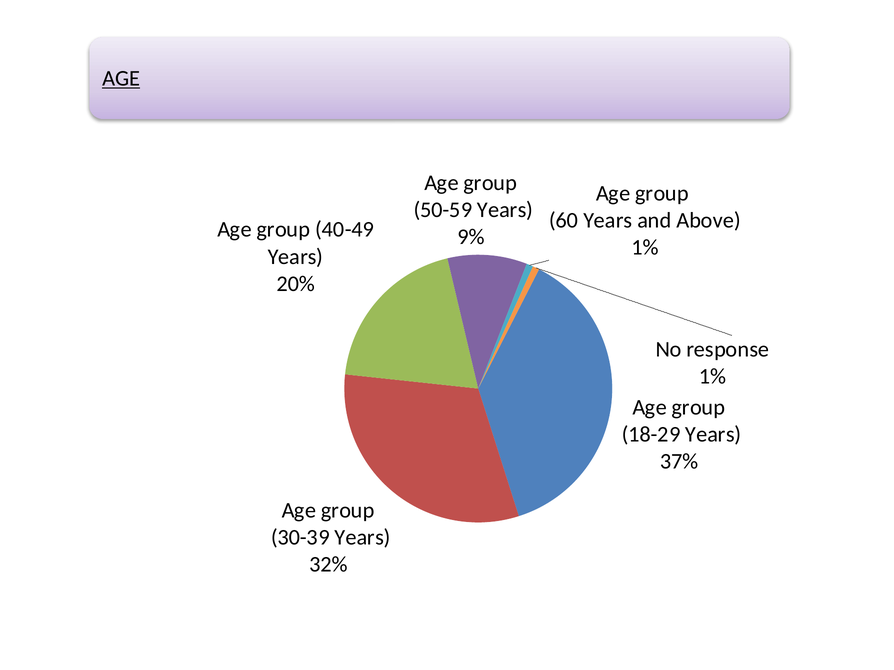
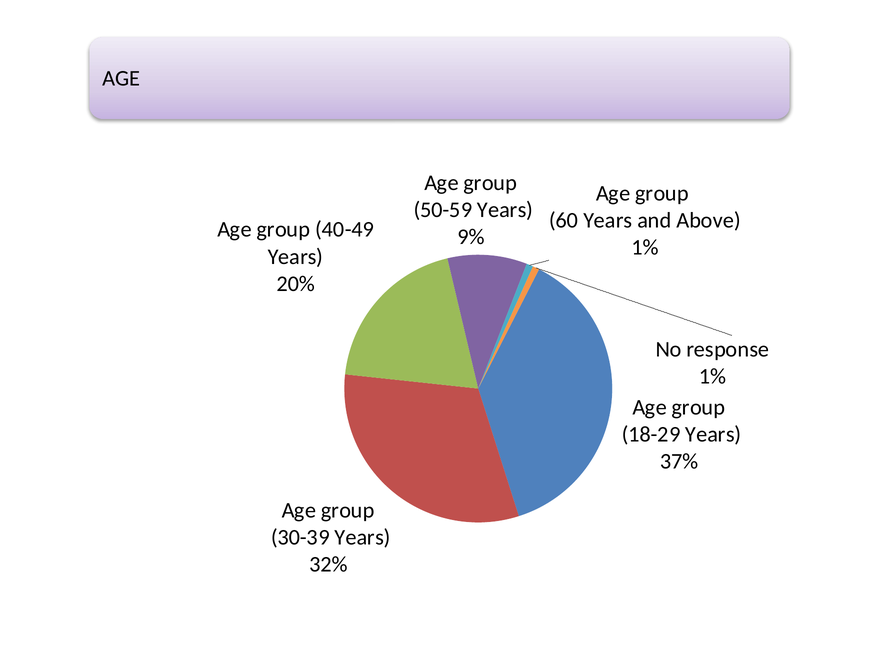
AGE underline: present -> none (121, 78)
